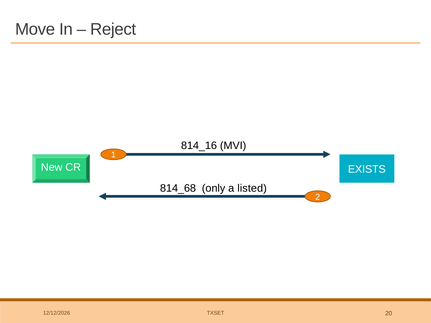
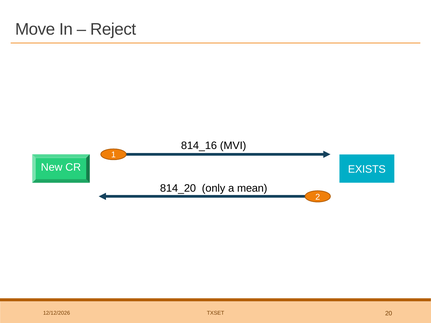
814_68: 814_68 -> 814_20 (178, 188)
listed: listed -> mean (252, 188)
